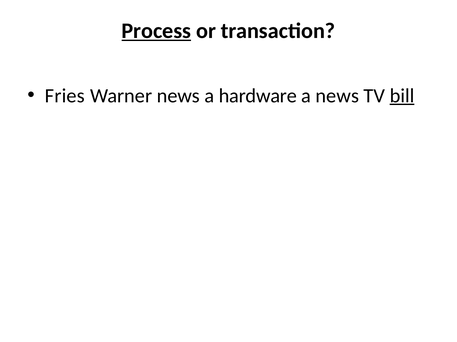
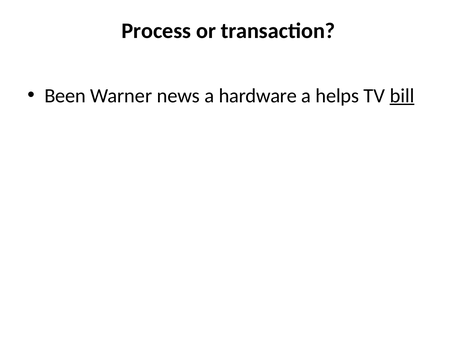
Process underline: present -> none (156, 31)
Fries: Fries -> Been (65, 96)
a news: news -> helps (337, 96)
